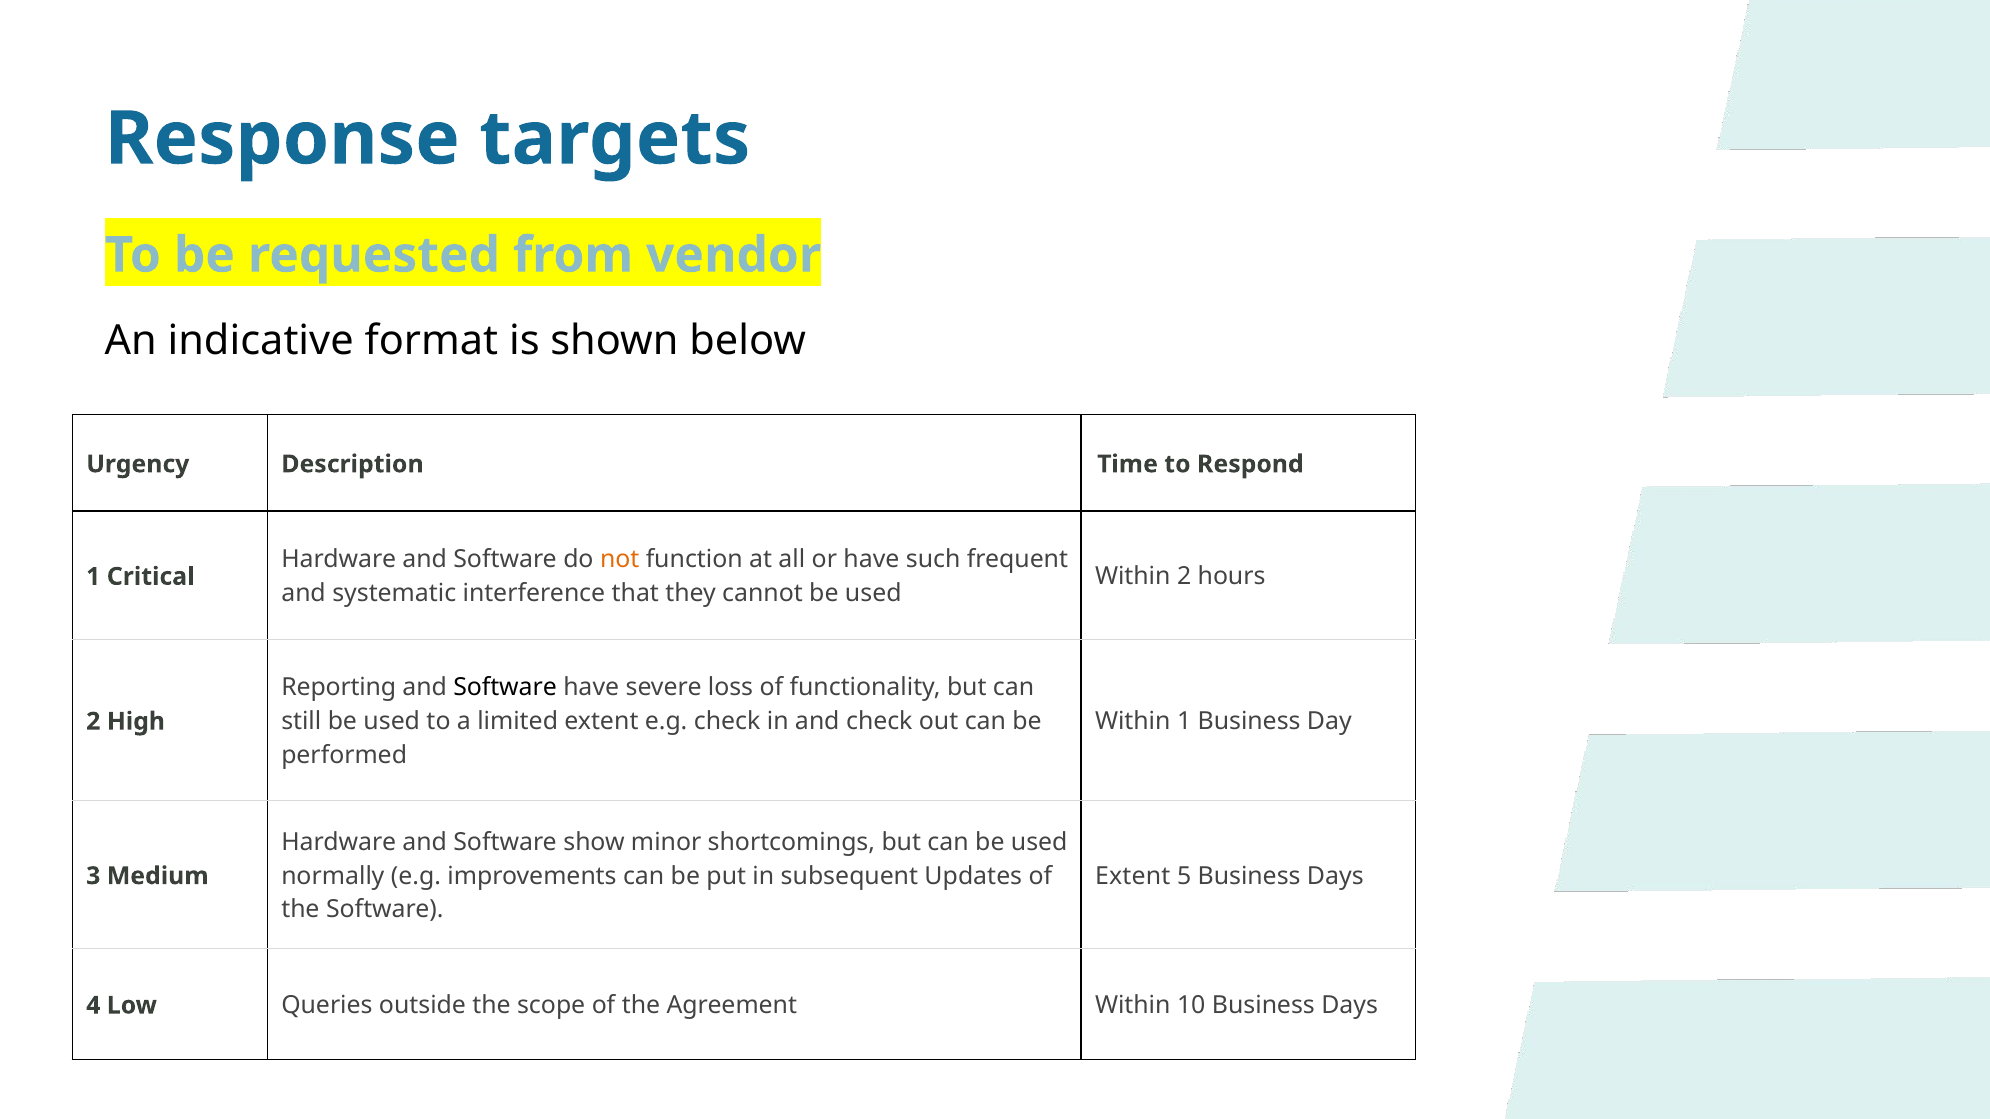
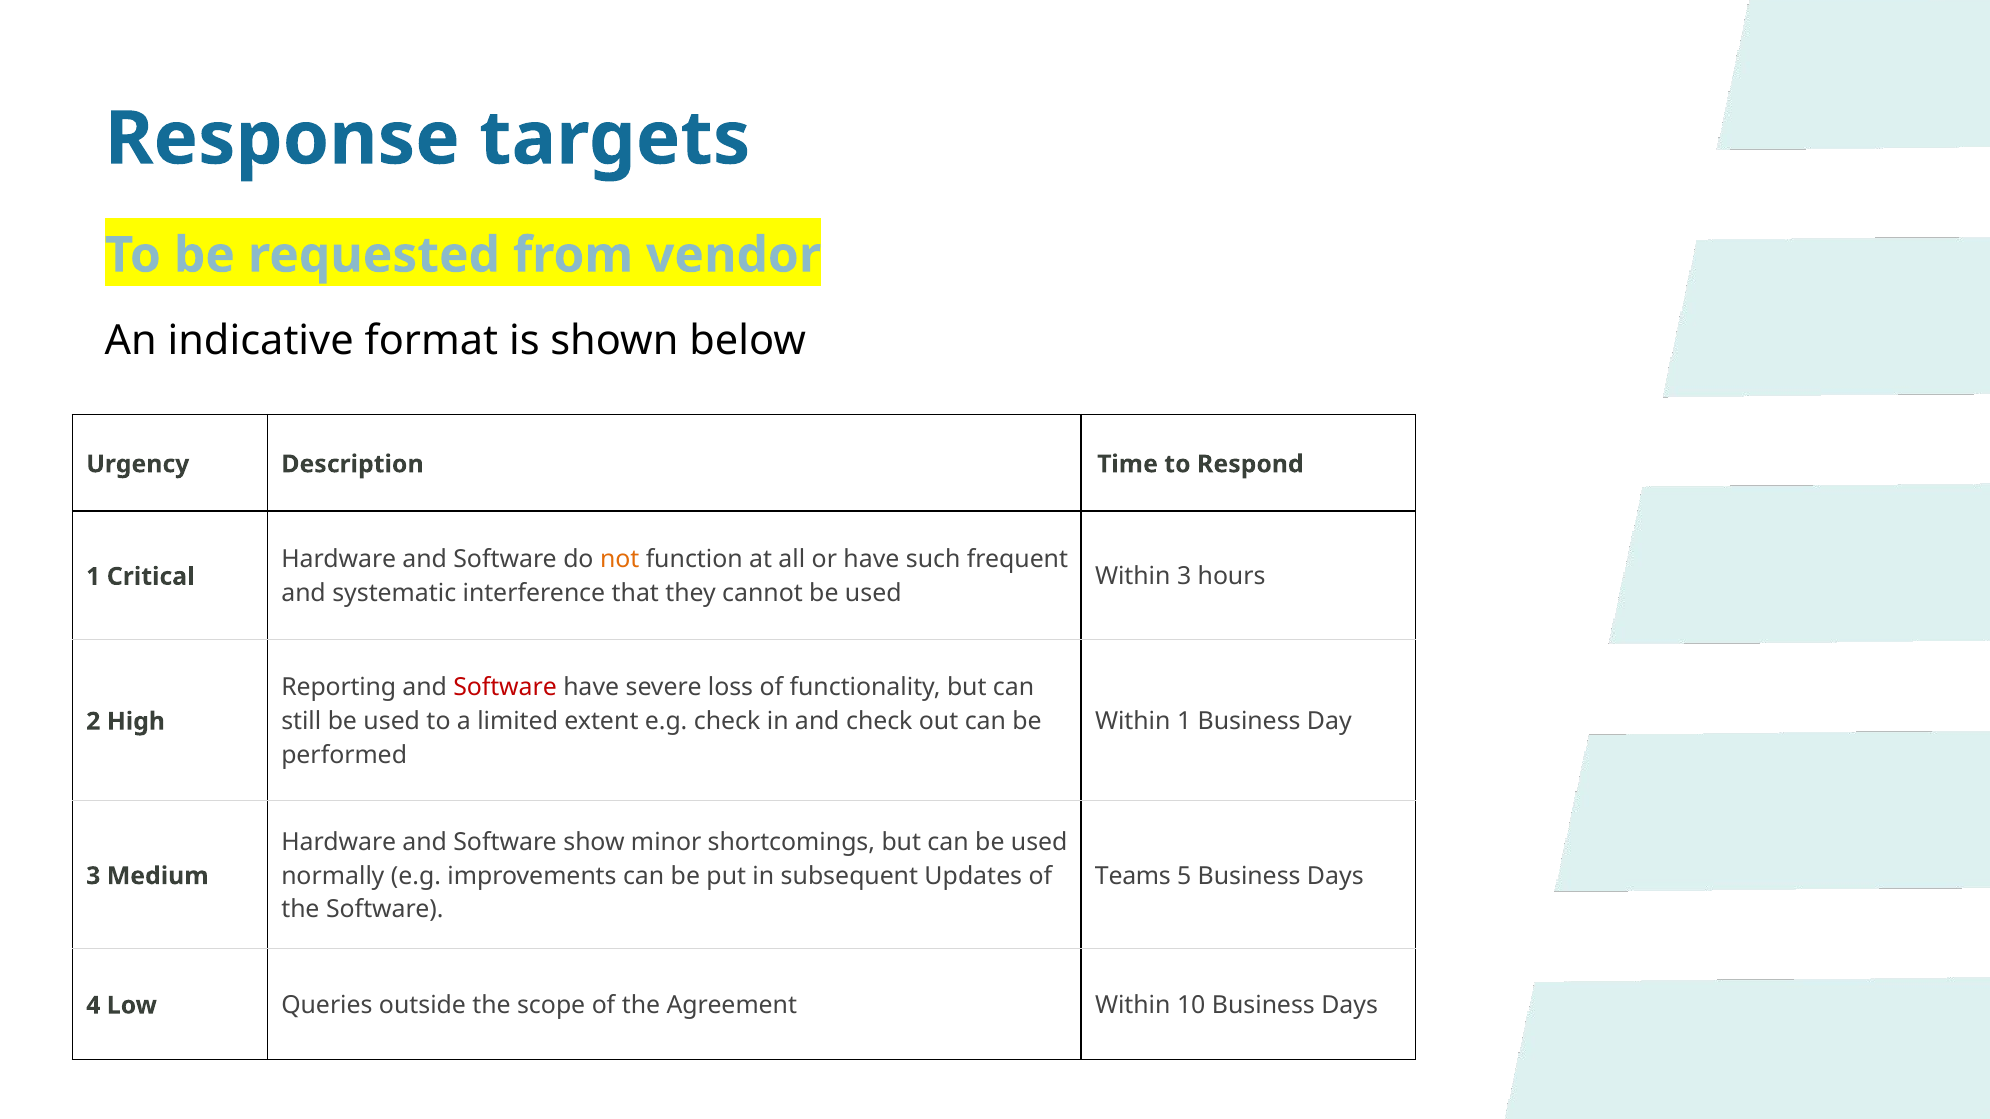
Within 2: 2 -> 3 (1184, 577)
Software colour: black -> red (505, 688)
Extent: Extent -> Teams (1133, 876)
